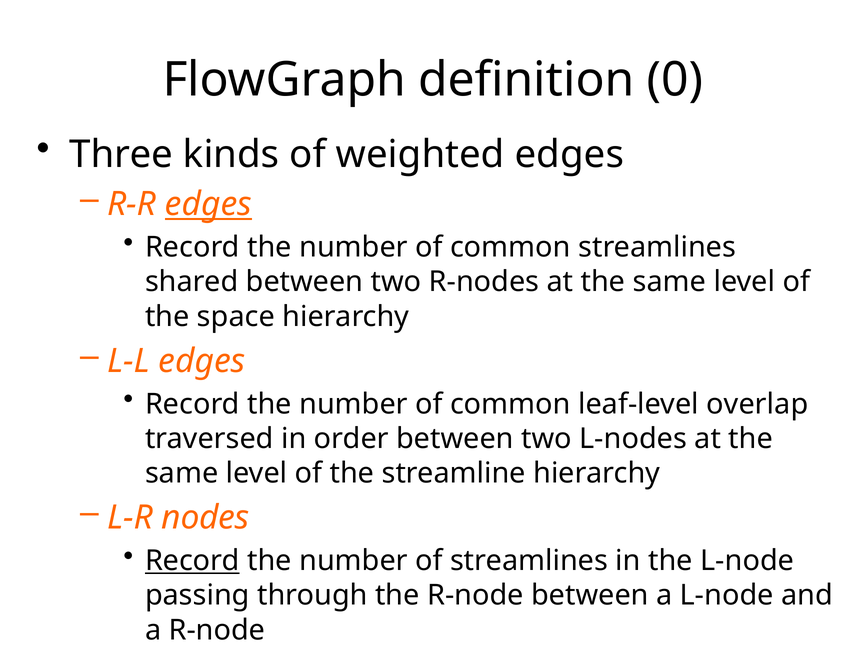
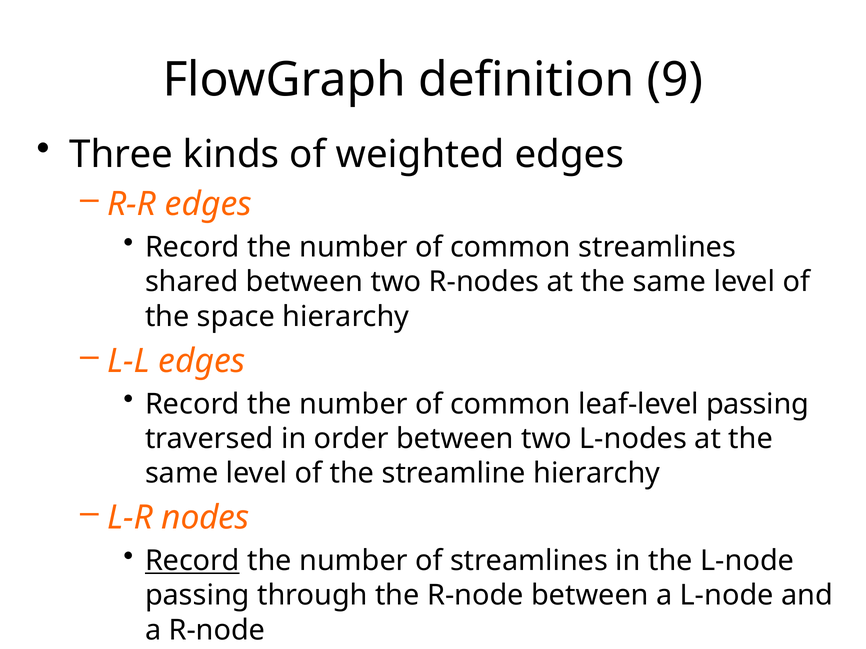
0: 0 -> 9 (675, 80)
edges underline: present -> none (208, 204)
leaf-level overlap: overlap -> passing (757, 404)
